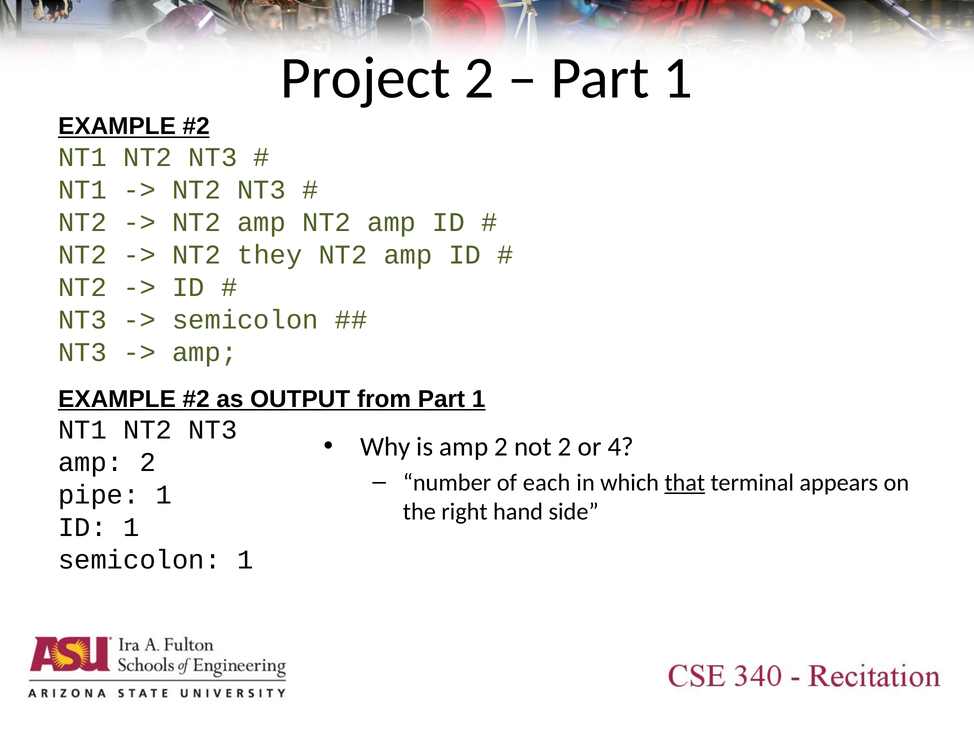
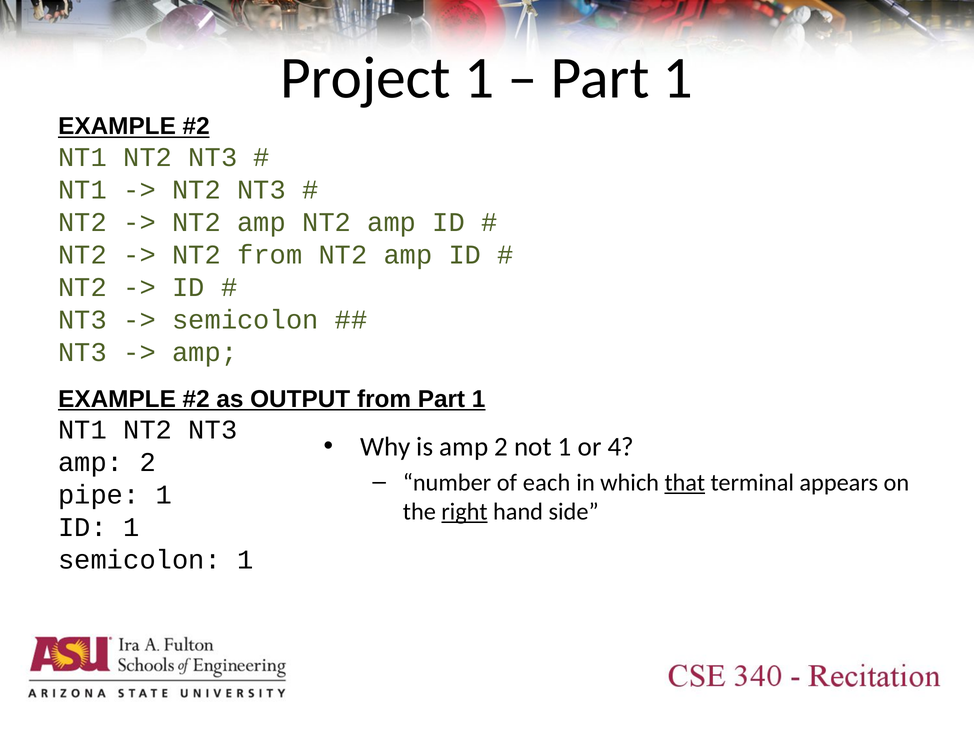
Project 2: 2 -> 1 (479, 78)
NT2 they: they -> from (270, 255)
not 2: 2 -> 1 (565, 447)
right underline: none -> present (464, 511)
